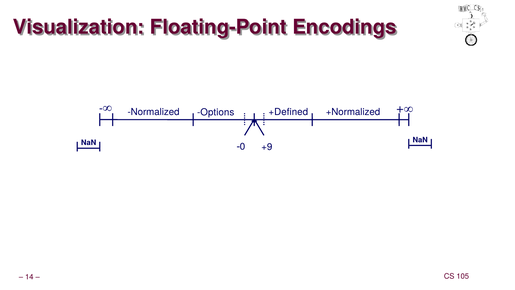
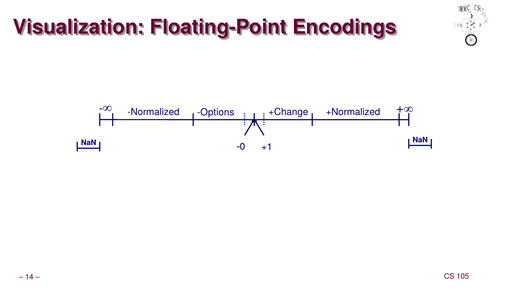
+Defined: +Defined -> +Change (288, 112)
+9: +9 -> +1 (267, 147)
